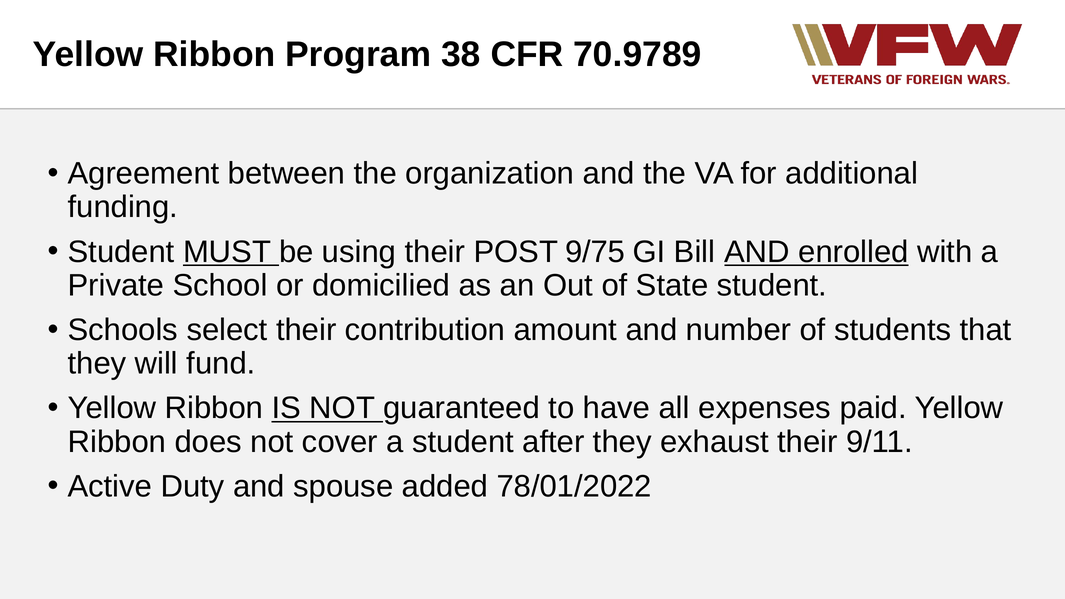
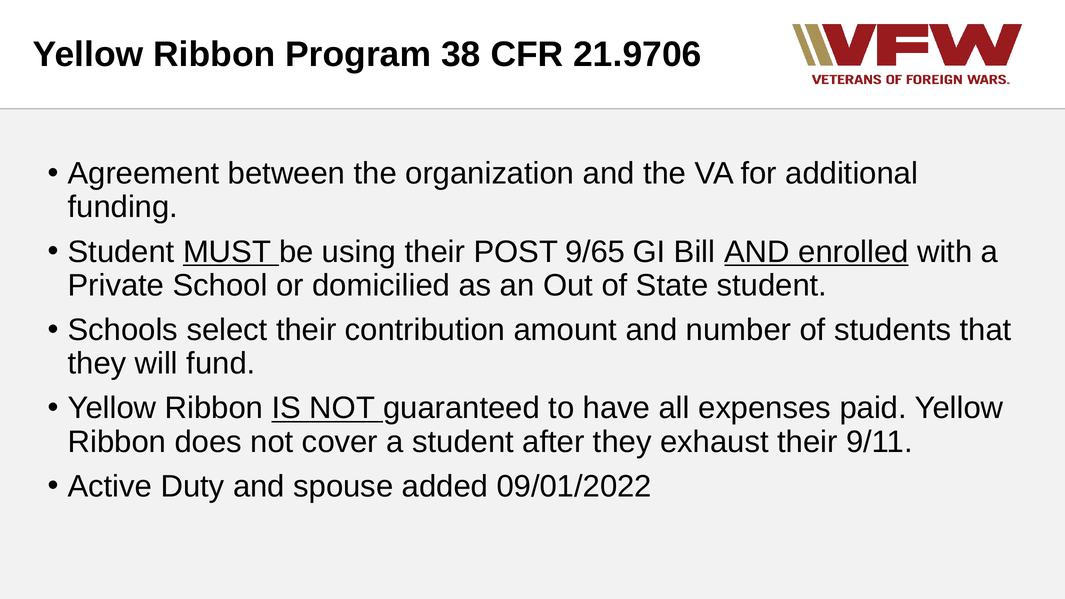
70.9789: 70.9789 -> 21.9706 (637, 54)
9/75: 9/75 -> 9/65 (595, 252)
78/01/2022: 78/01/2022 -> 09/01/2022 (574, 486)
